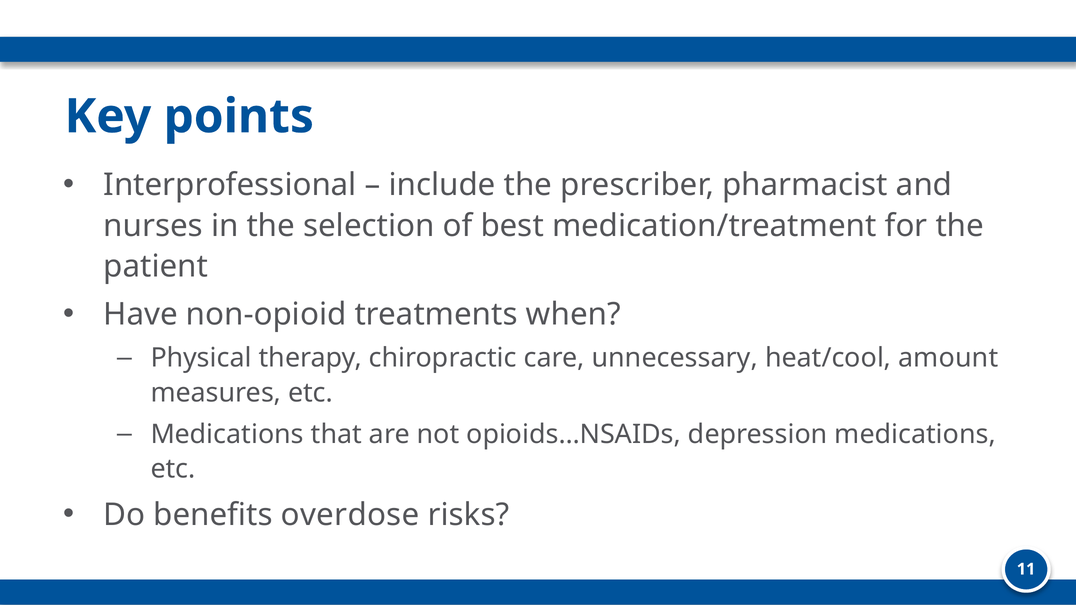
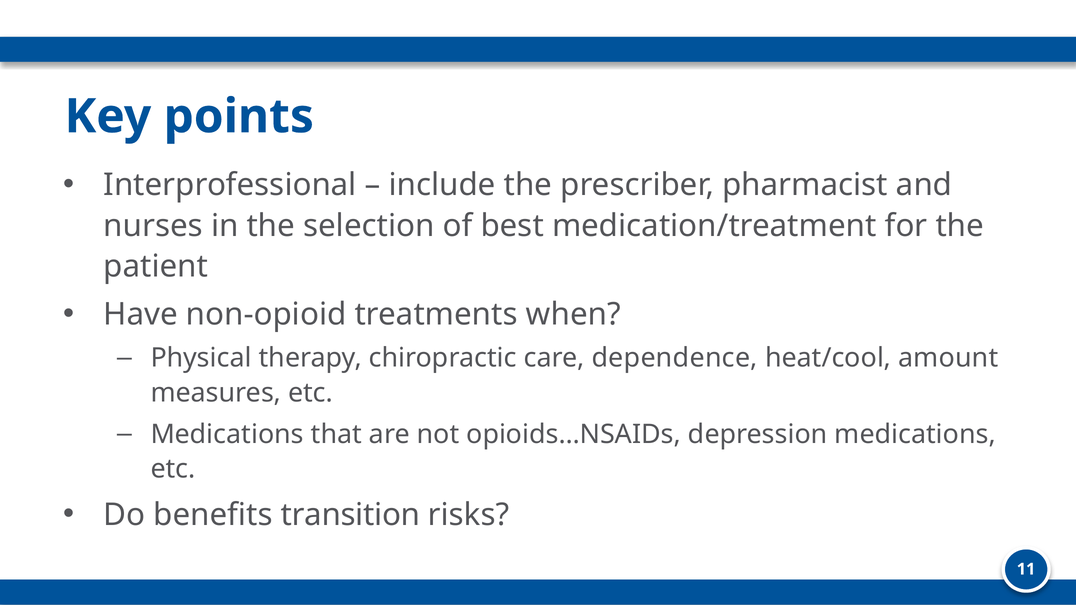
unnecessary: unnecessary -> dependence (675, 358)
overdose: overdose -> transition (350, 515)
